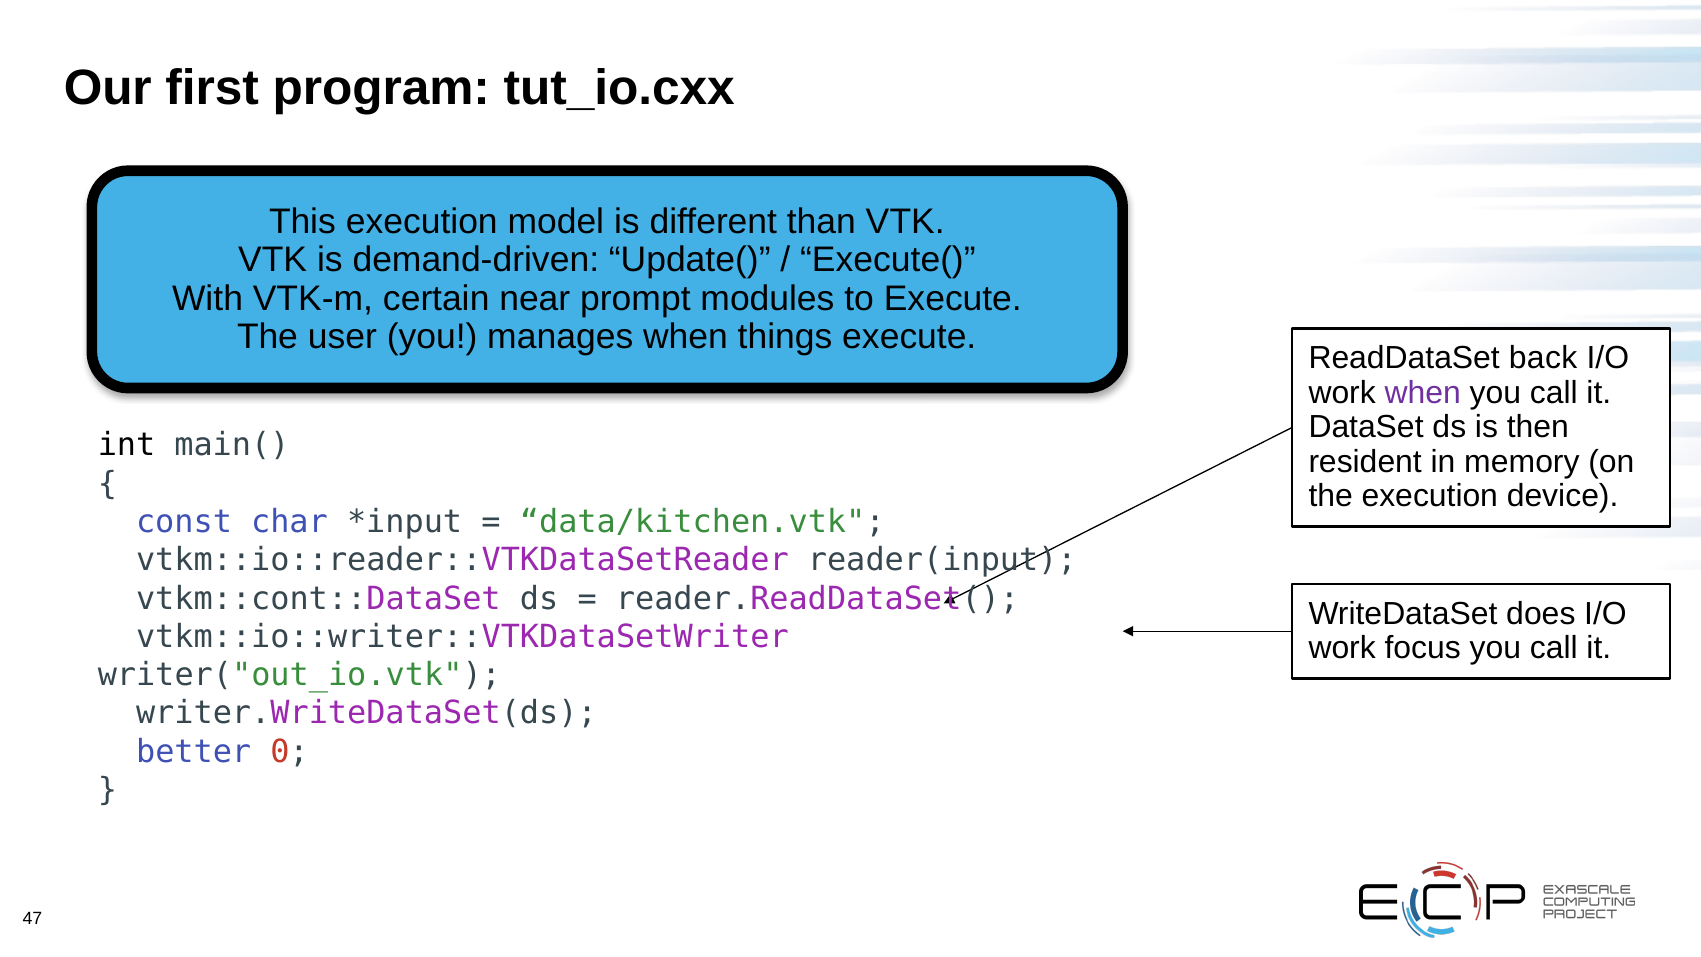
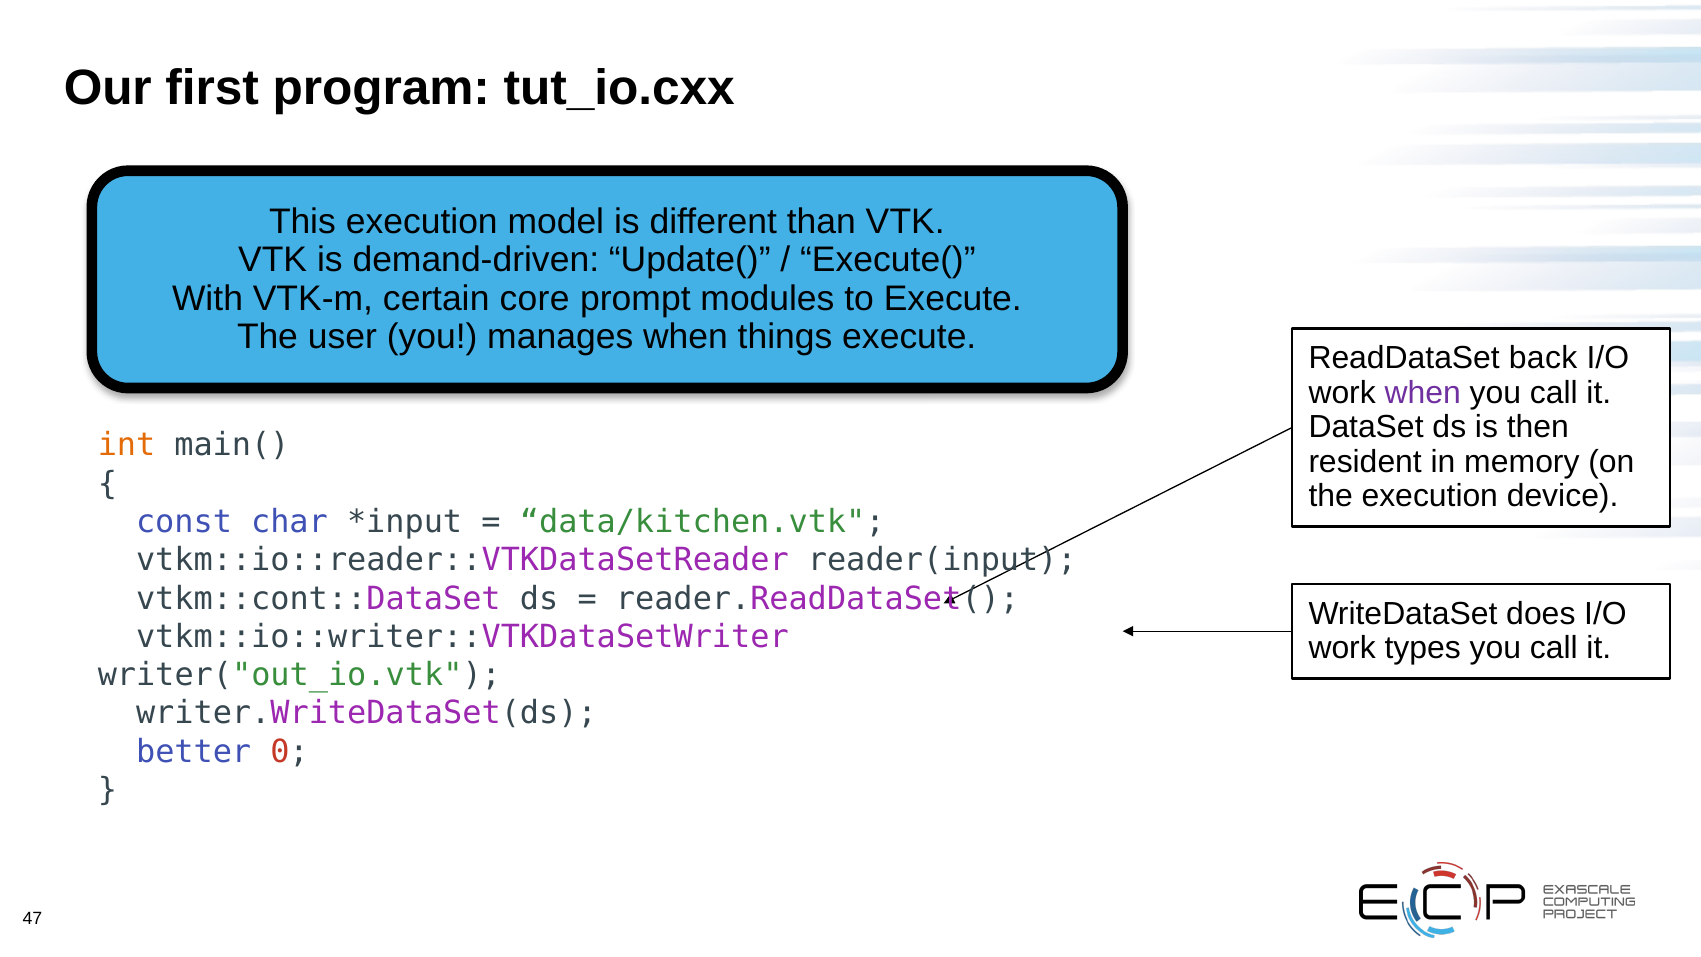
near: near -> core (535, 298)
int colour: black -> orange (127, 445)
focus: focus -> types (1423, 648)
